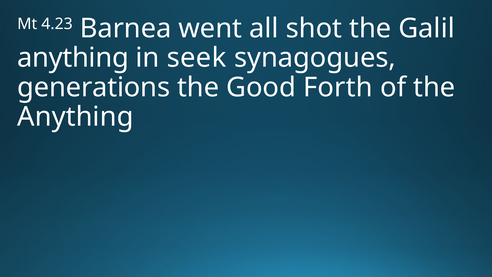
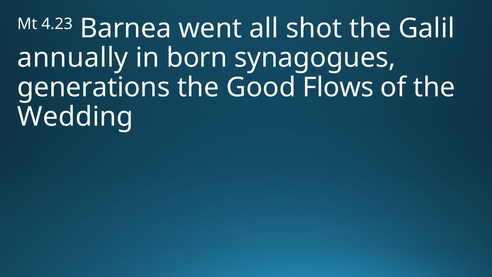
anything: anything -> annually (73, 58)
seek: seek -> born (197, 58)
Forth: Forth -> Flows (338, 87)
Anything: Anything -> Wedding (75, 117)
